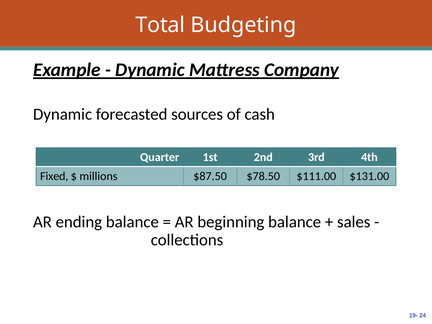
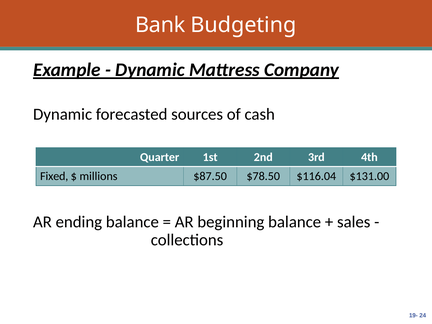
Total: Total -> Bank (160, 25)
$111.00: $111.00 -> $116.04 (316, 176)
